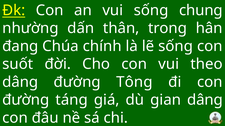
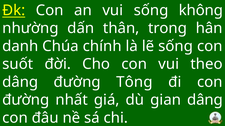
chung: chung -> không (201, 10)
đang: đang -> danh (20, 46)
táng: táng -> nhất (72, 100)
